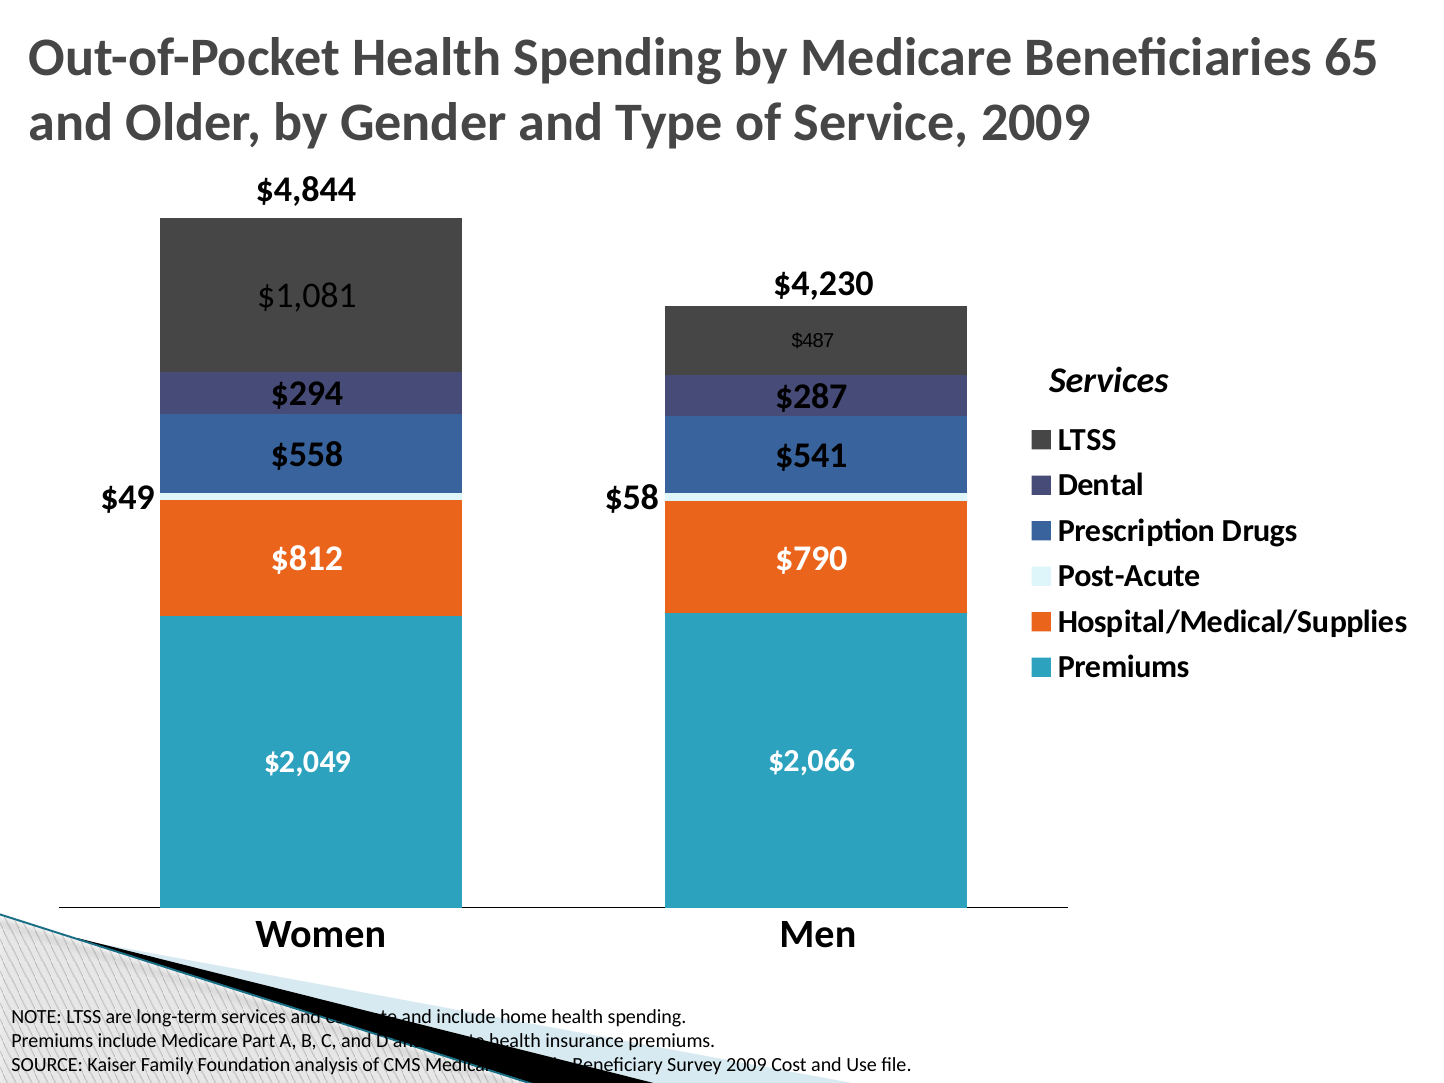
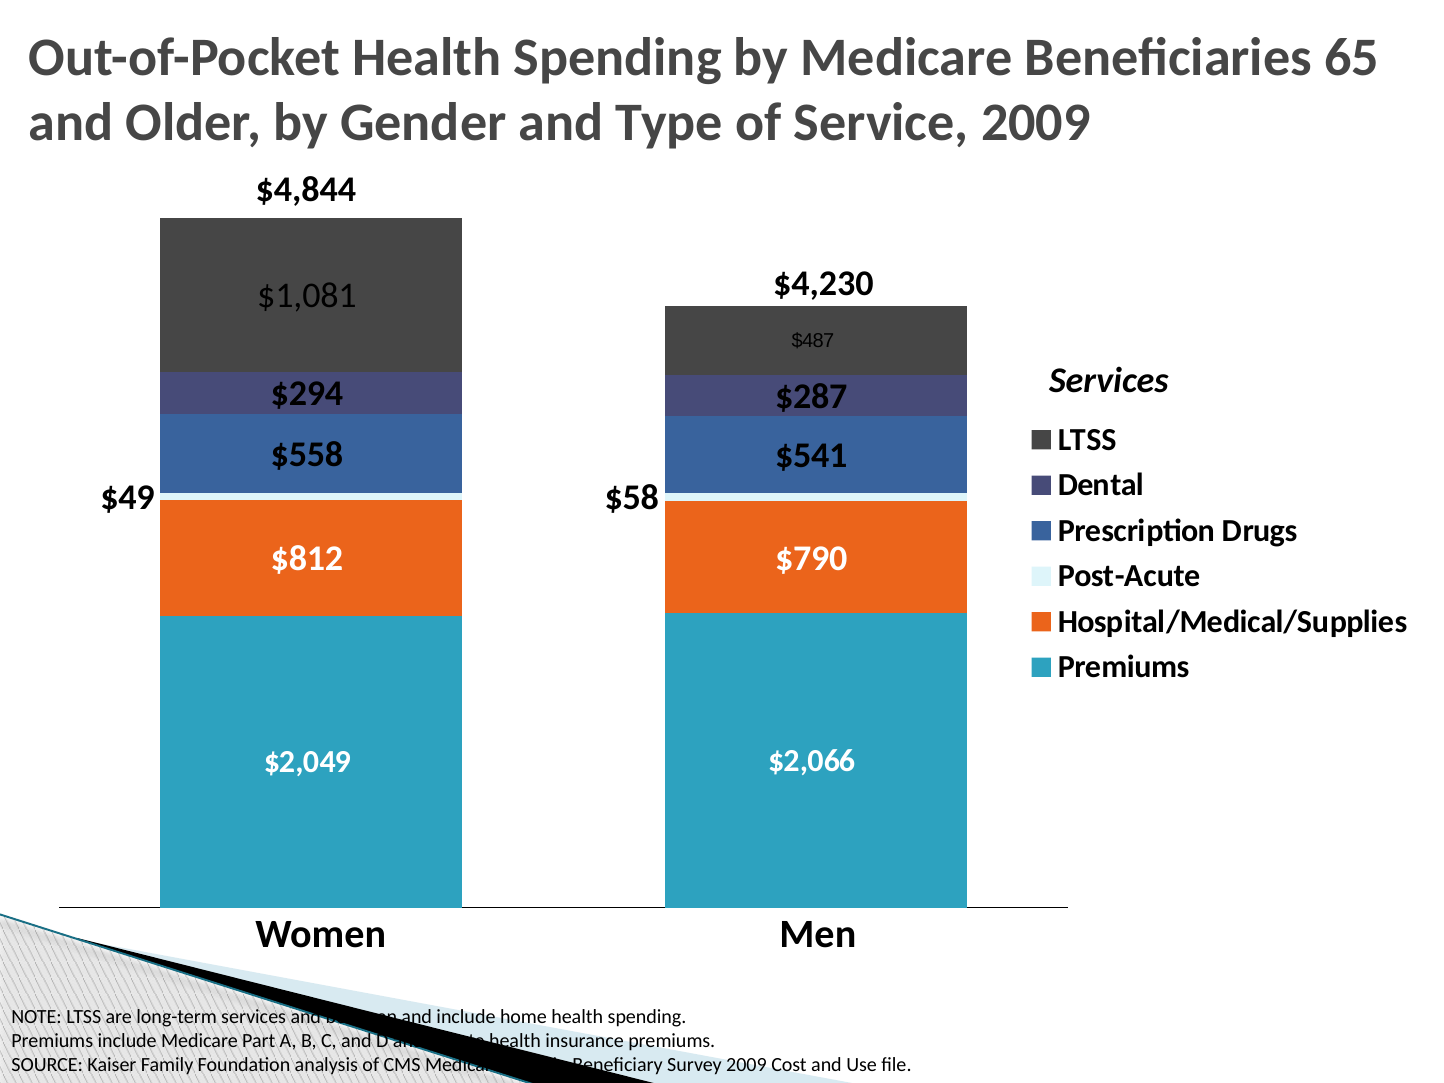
estimate: estimate -> between (361, 1017)
